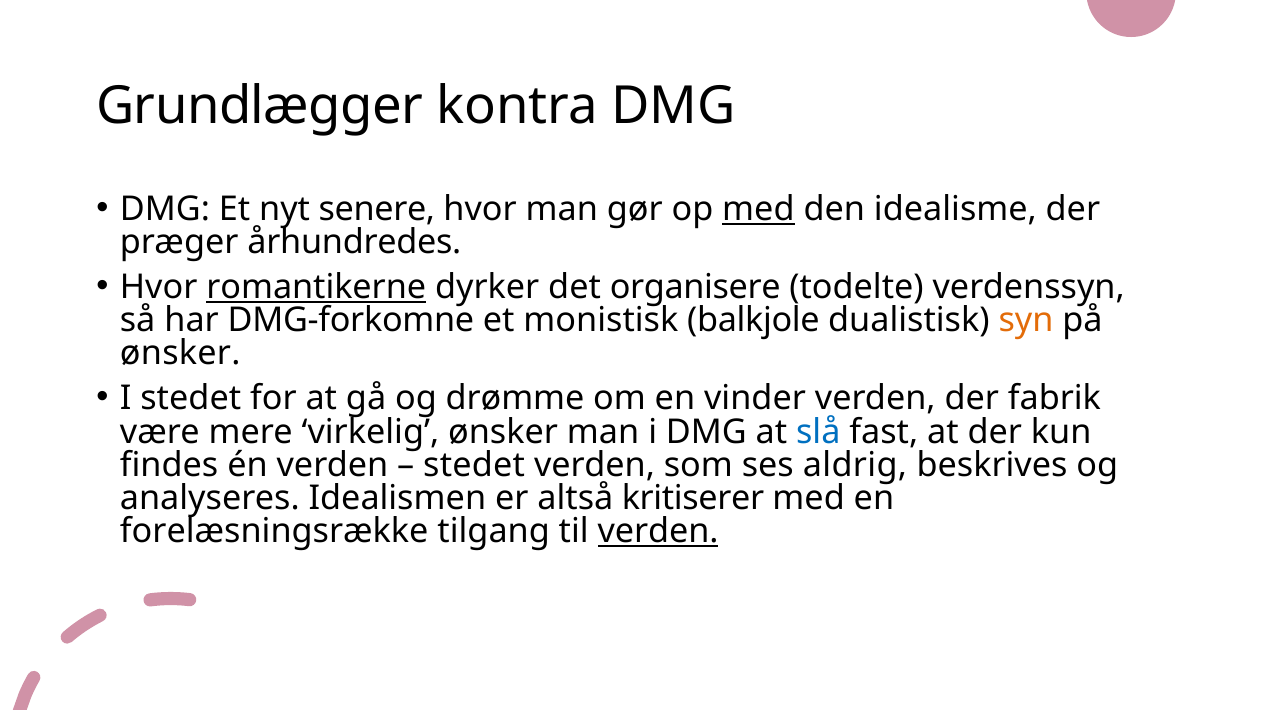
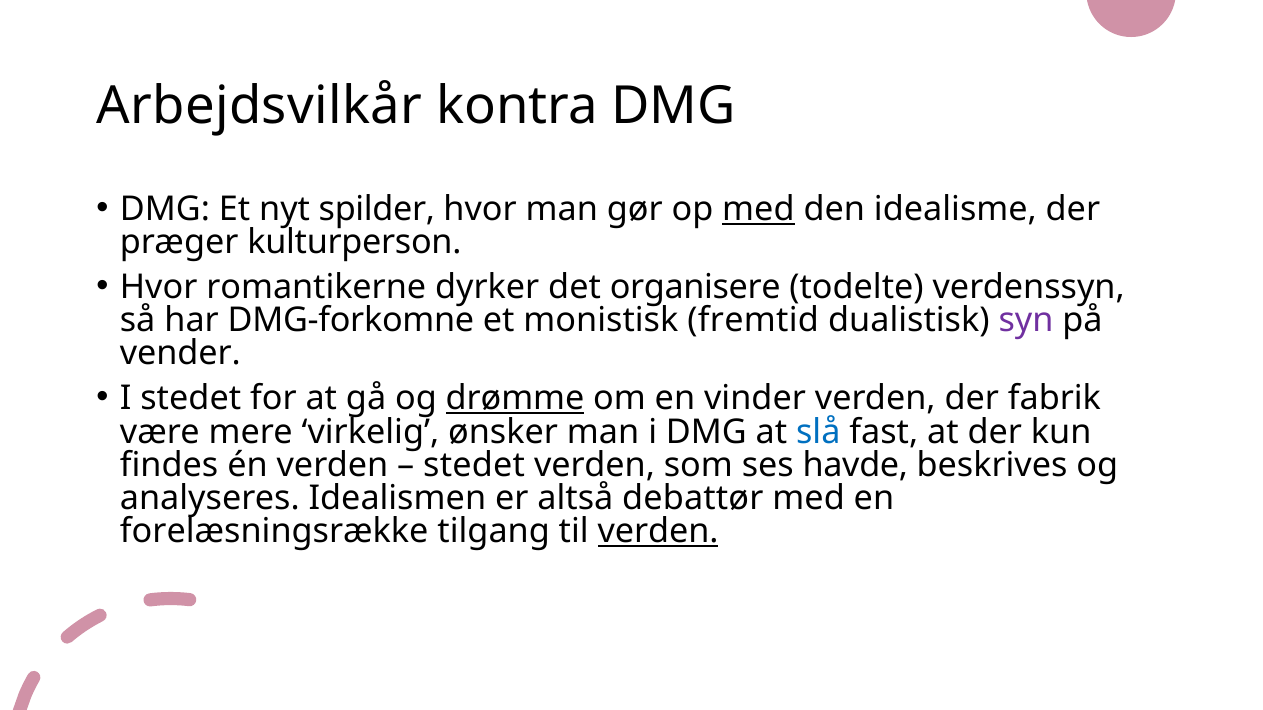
Grundlægger: Grundlægger -> Arbejdsvilkår (259, 106)
senere: senere -> spilder (377, 209)
århundredes: århundredes -> kulturperson (354, 242)
romantikerne underline: present -> none (316, 287)
balkjole: balkjole -> fremtid (753, 321)
syn colour: orange -> purple (1026, 321)
ønsker: ønsker -> vender (180, 354)
drømme underline: none -> present (515, 399)
aldrig: aldrig -> havde (855, 465)
kritiserer: kritiserer -> debattør (693, 499)
